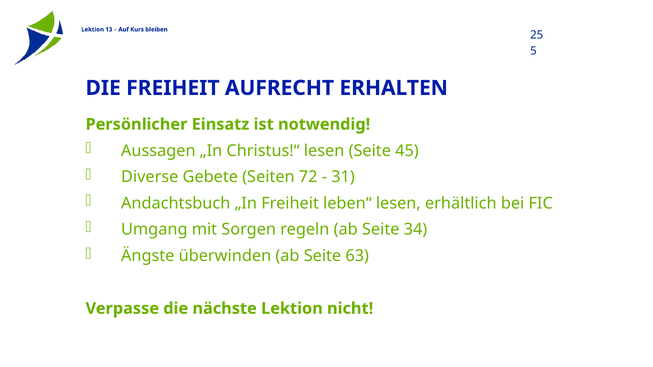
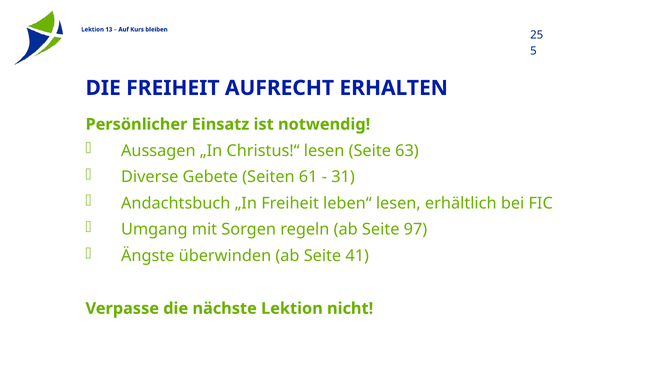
45: 45 -> 63 (407, 151)
72: 72 -> 61 (308, 177)
34: 34 -> 97 (415, 230)
63: 63 -> 41 (357, 256)
